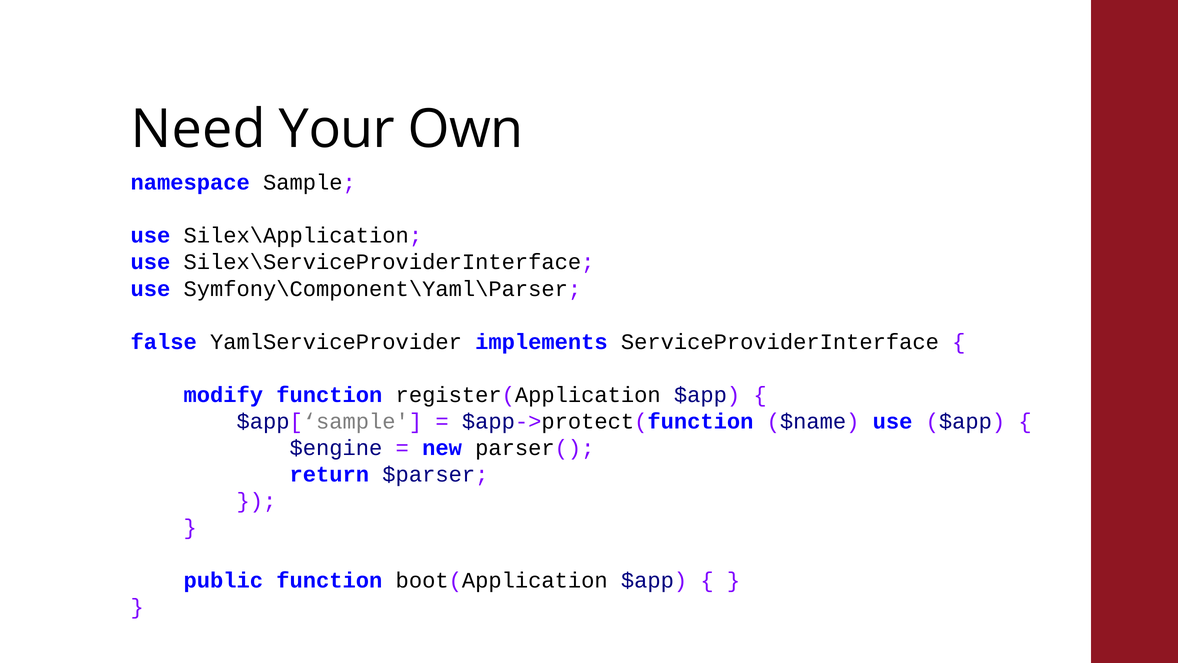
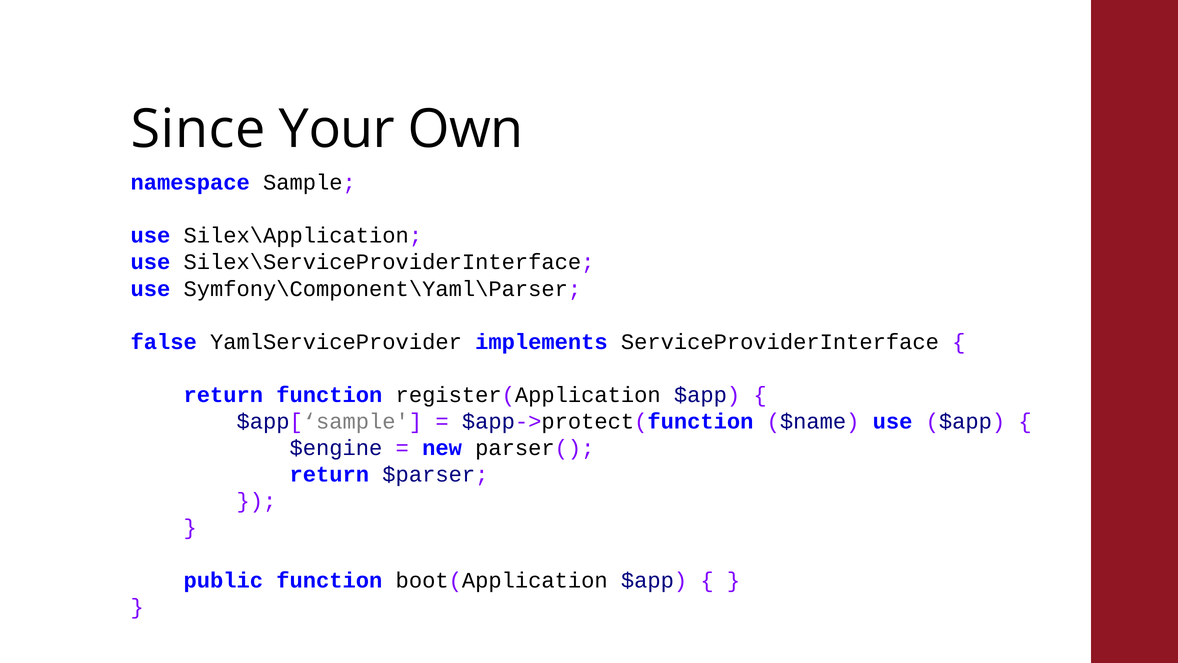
Need: Need -> Since (198, 129)
modify: modify -> return (223, 395)
